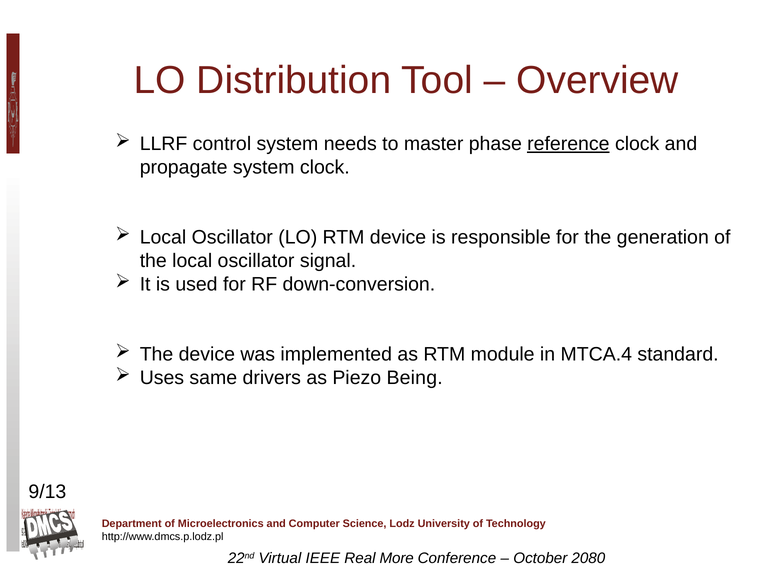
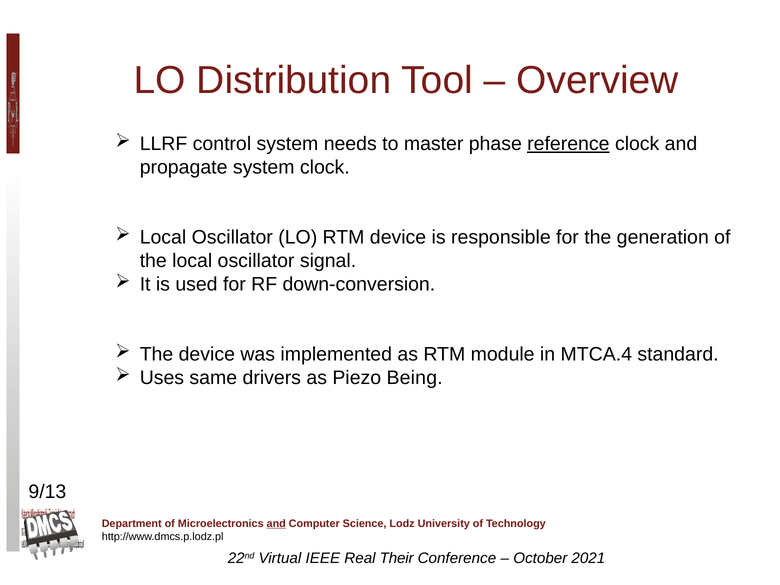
and underline: none -> present (276, 524)
More: More -> Their (397, 558)
2080: 2080 -> 2021 (588, 558)
